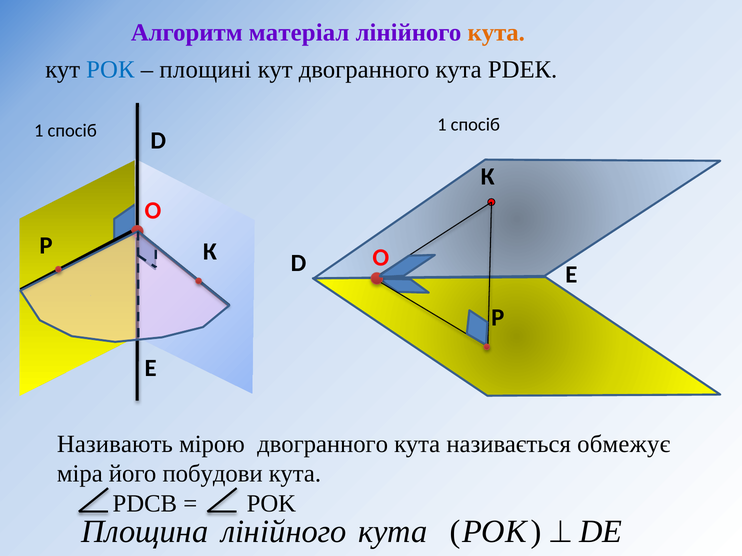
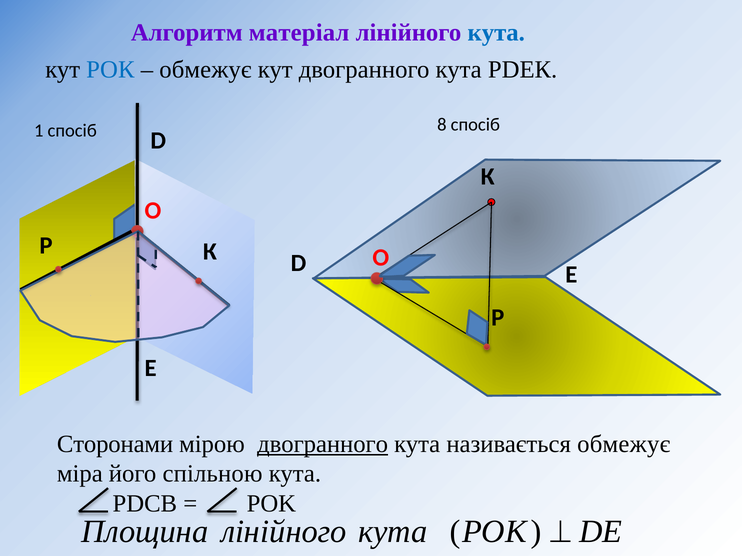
кута colour: orange -> blue (496, 33)
площині: площині -> обмежує (205, 70)
спосіб 1: 1 -> 8 (442, 125)
Називають: Називають -> Сторонами (115, 445)
двогранного underline: none -> present (323, 445)
побудови: побудови -> спільною (213, 474)
